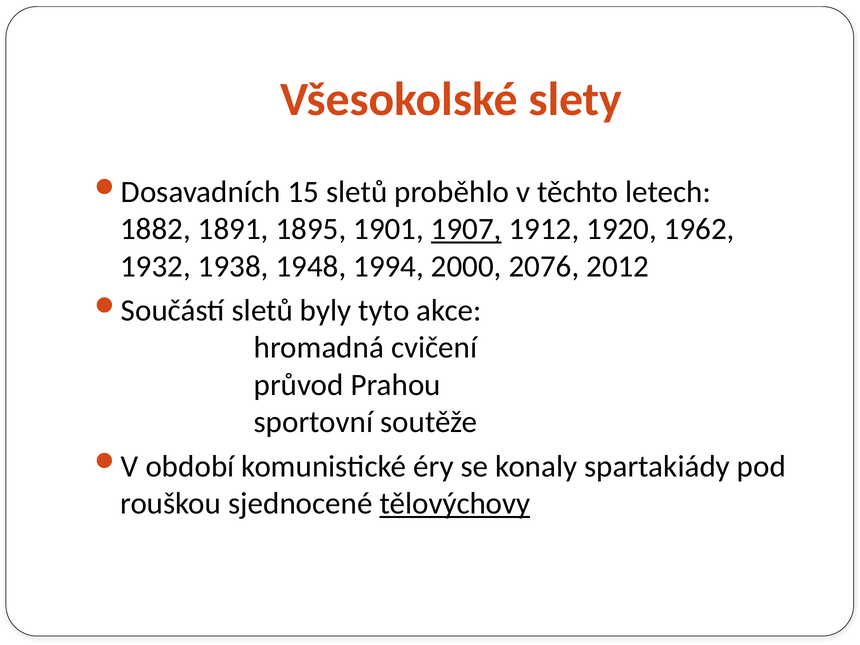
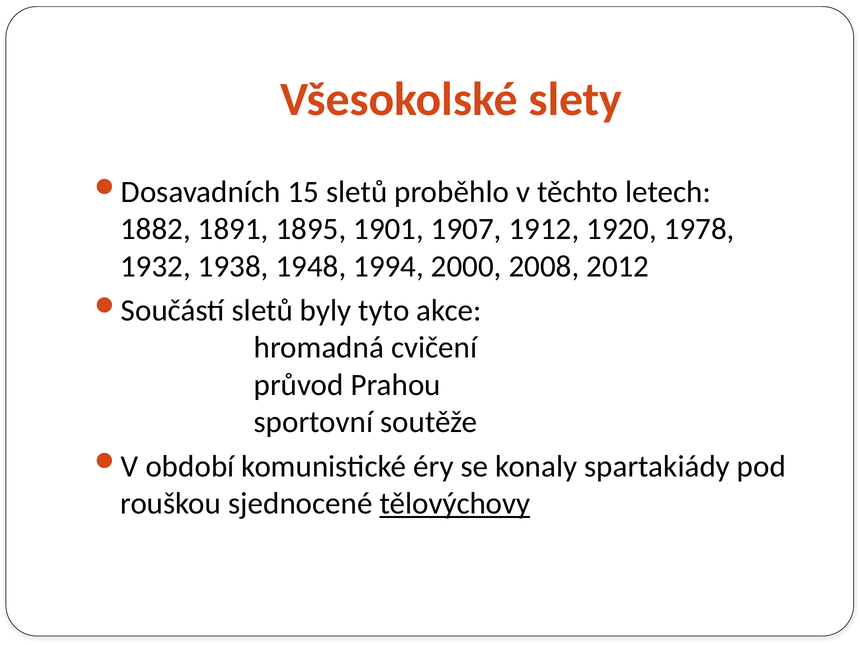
1907 underline: present -> none (466, 229)
1962: 1962 -> 1978 (699, 229)
2076: 2076 -> 2008 (544, 266)
